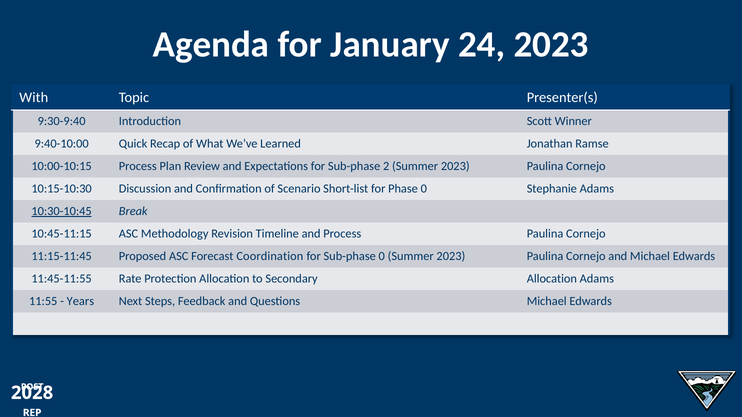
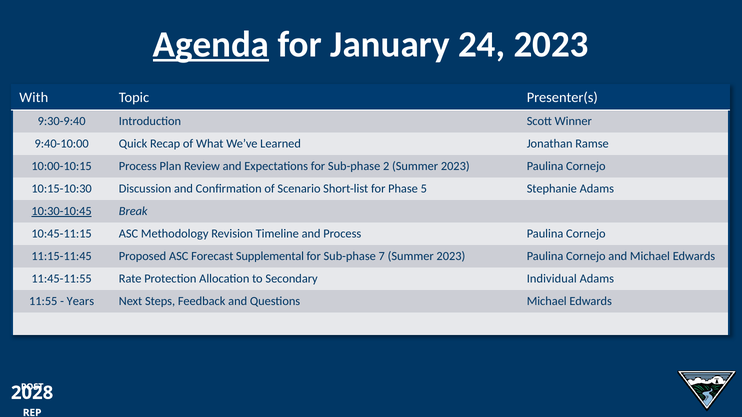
Agenda underline: none -> present (211, 44)
Phase 0: 0 -> 5 (424, 189)
Coordination: Coordination -> Supplemental (270, 257)
Sub-phase 0: 0 -> 7 (382, 257)
Secondary Allocation: Allocation -> Individual (552, 279)
